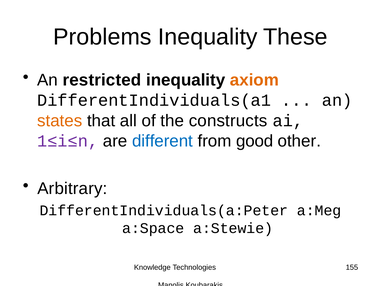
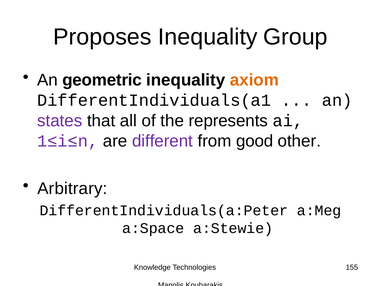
Problems: Problems -> Proposes (102, 37)
These: These -> Group (295, 37)
restricted: restricted -> geometric (102, 80)
states colour: orange -> purple (60, 121)
constructs: constructs -> represents (228, 121)
different colour: blue -> purple (162, 141)
